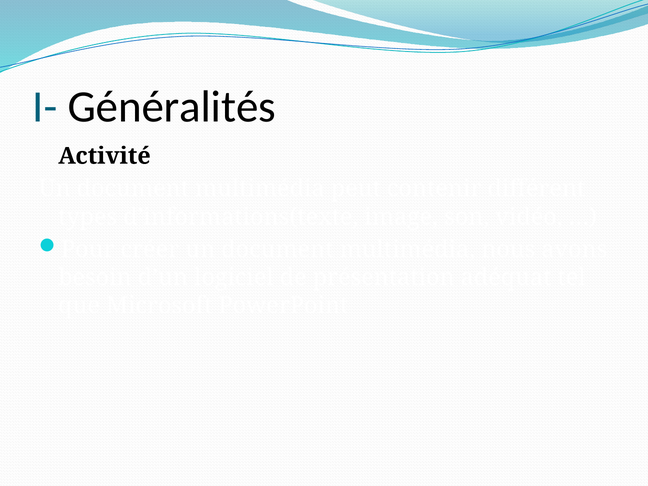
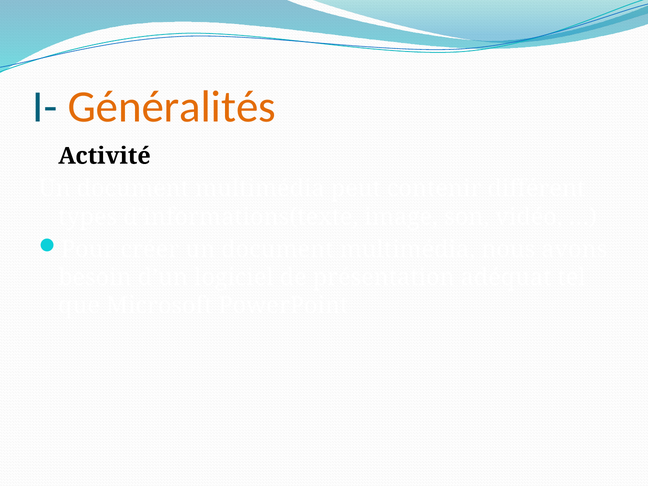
Généralités colour: black -> orange (172, 107)
